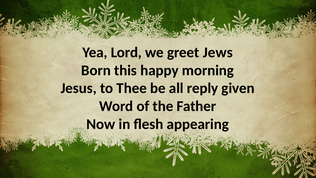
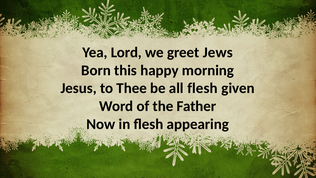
all reply: reply -> flesh (202, 88)
